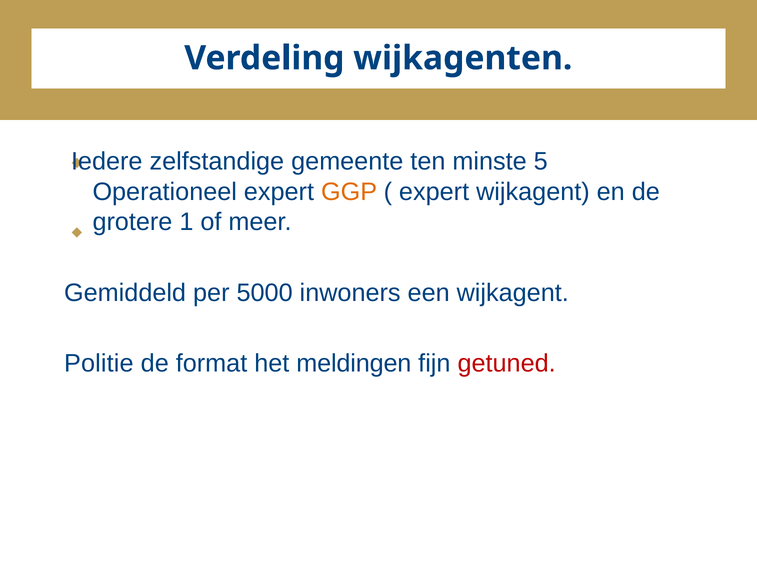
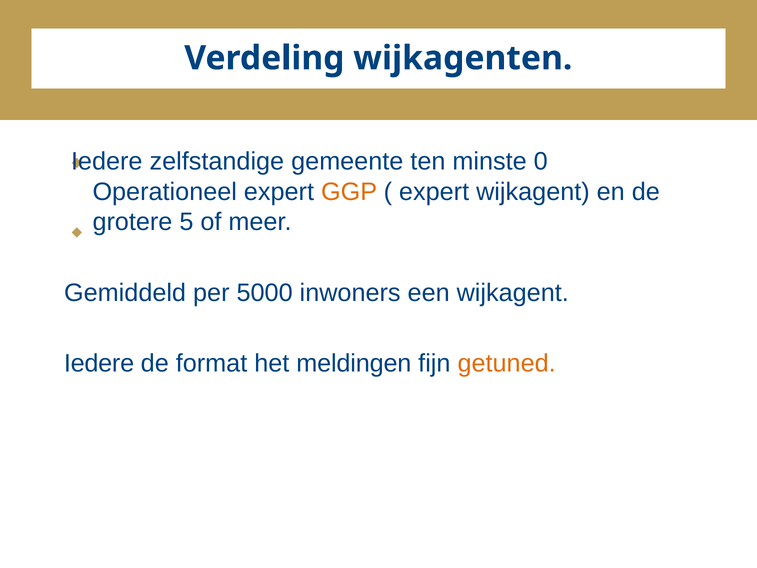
5: 5 -> 0 (541, 161)
1: 1 -> 5 (186, 222)
Politie: Politie -> Iedere (99, 363)
getuned colour: red -> orange (507, 363)
